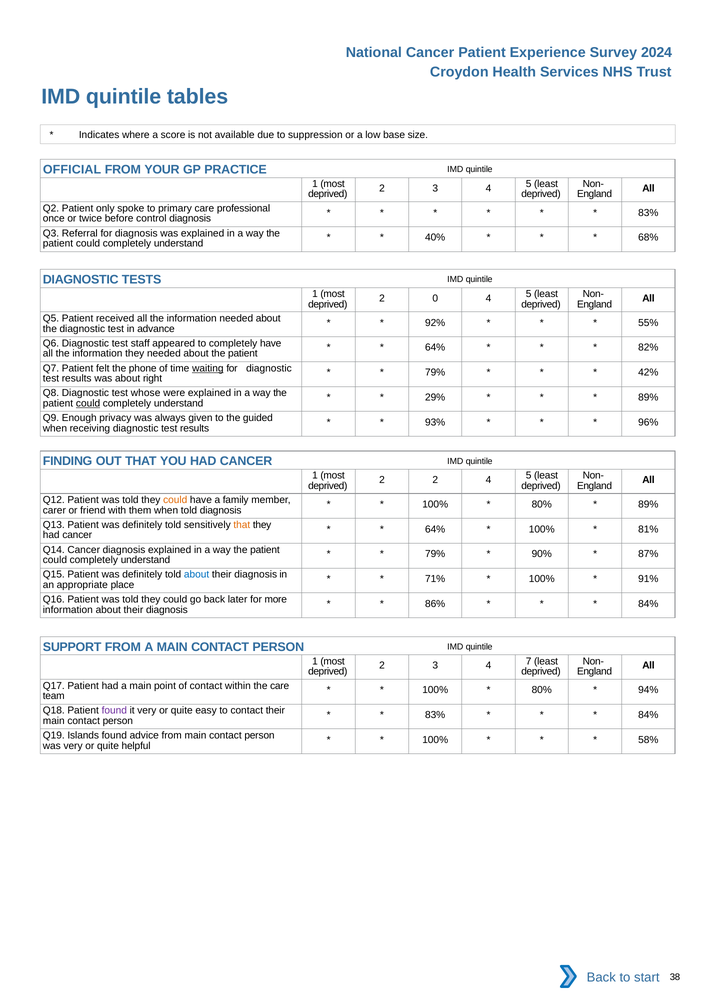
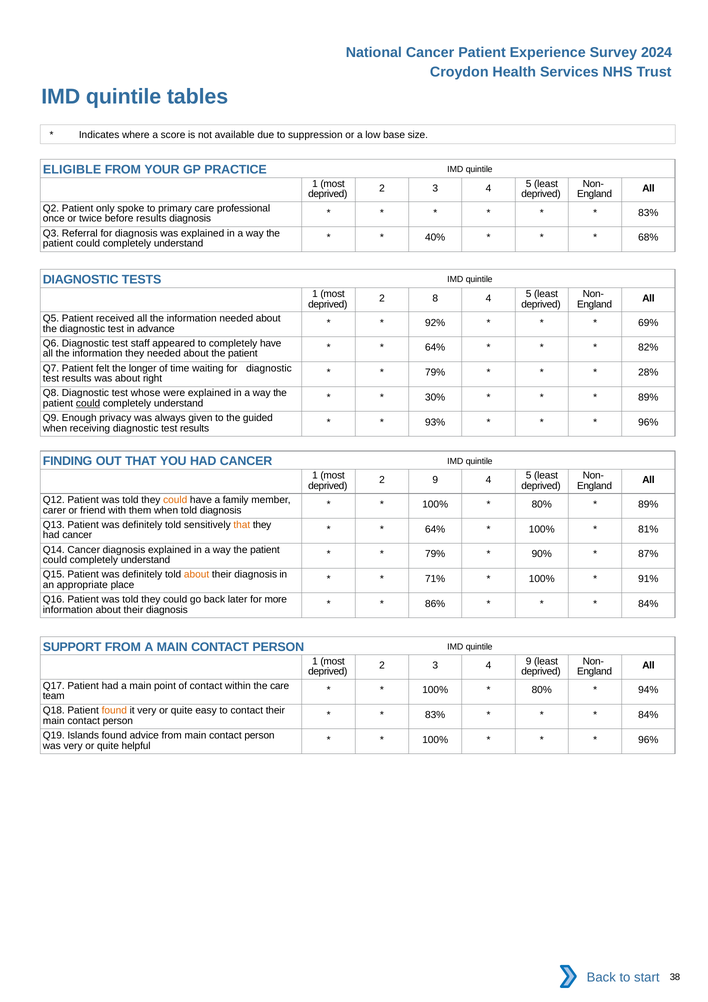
OFFICIAL: OFFICIAL -> ELIGIBLE (72, 170)
before control: control -> results (151, 219)
0: 0 -> 8 (435, 298)
55%: 55% -> 69% (648, 323)
phone: phone -> longer (143, 368)
waiting underline: present -> none (208, 368)
42%: 42% -> 28% (648, 372)
29%: 29% -> 30% (435, 397)
2 2: 2 -> 9 (435, 480)
about colour: blue -> orange (197, 575)
4 7: 7 -> 9 (529, 661)
found colour: purple -> orange (114, 711)
58%: 58% -> 96% (648, 740)
